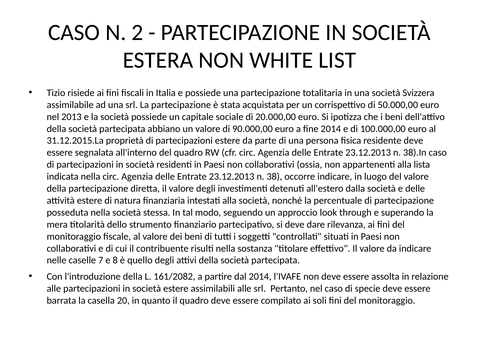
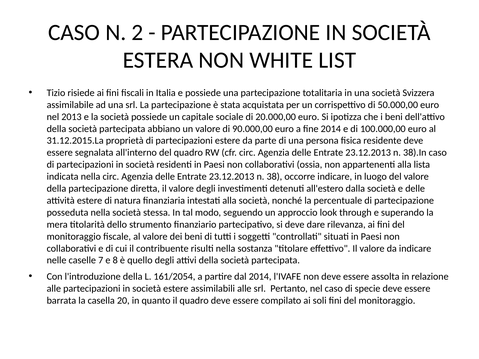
161/2082: 161/2082 -> 161/2054 (174, 277)
